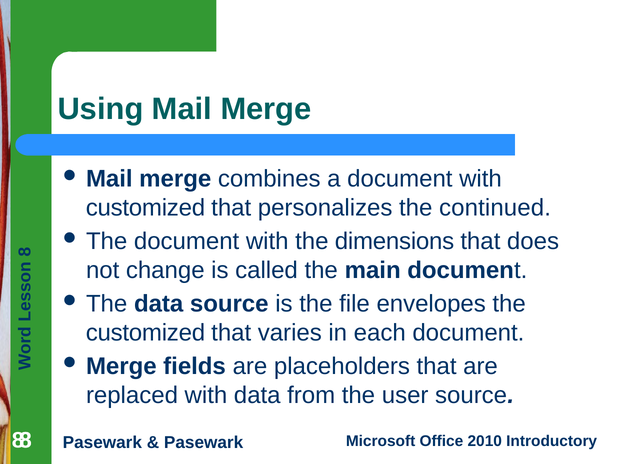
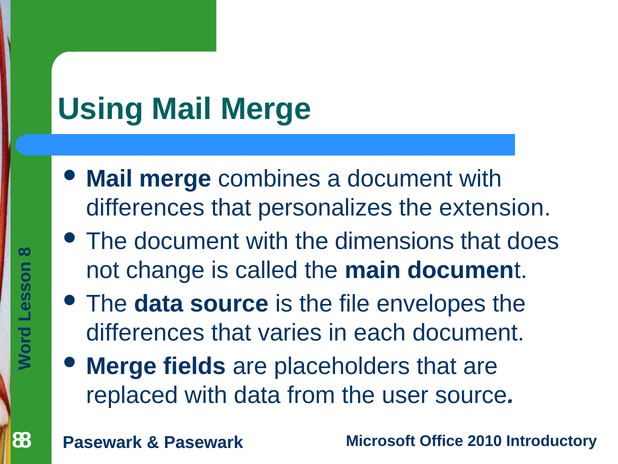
customized: customized -> differences (145, 208)
continued: continued -> extension (495, 208)
customized: customized -> differences (145, 332)
